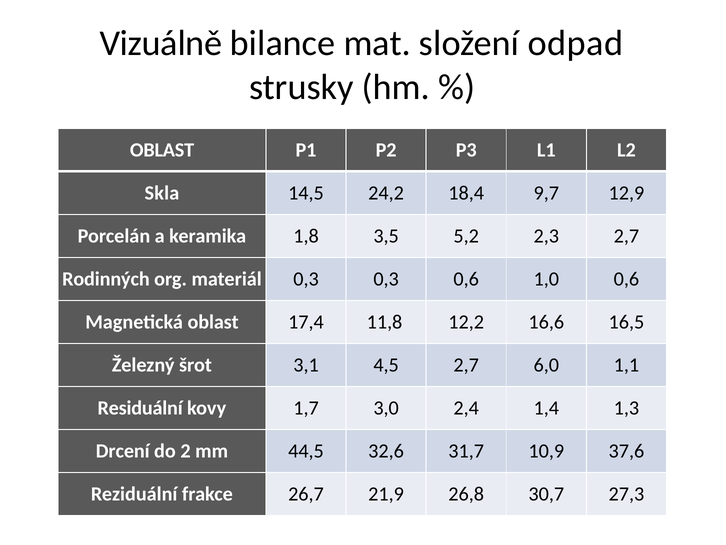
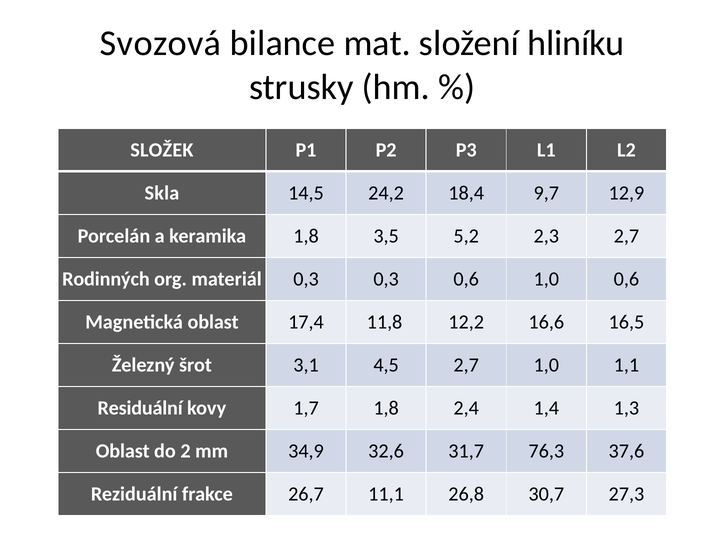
Vizuálně: Vizuálně -> Svozová (161, 43)
odpad: odpad -> hliníku (576, 43)
OBLAST: OBLAST -> SLOŽEK (162, 150)
2,7 6,0: 6,0 -> 1,0 (546, 365)
1,7 3,0: 3,0 -> 1,8 (386, 408)
Drcení: Drcení -> Oblast (123, 451)
44,5: 44,5 -> 34,9 (306, 451)
10,9: 10,9 -> 76,3 (546, 451)
21,9: 21,9 -> 11,1 (386, 494)
